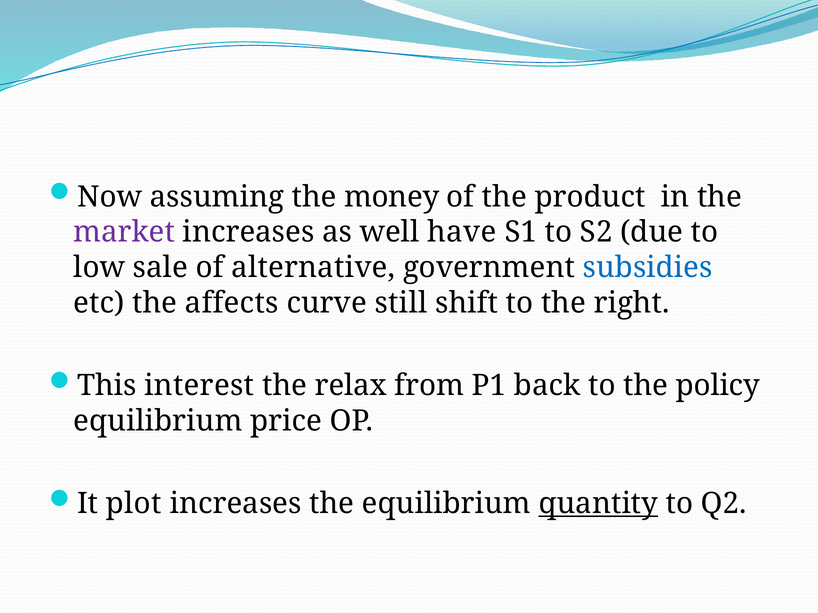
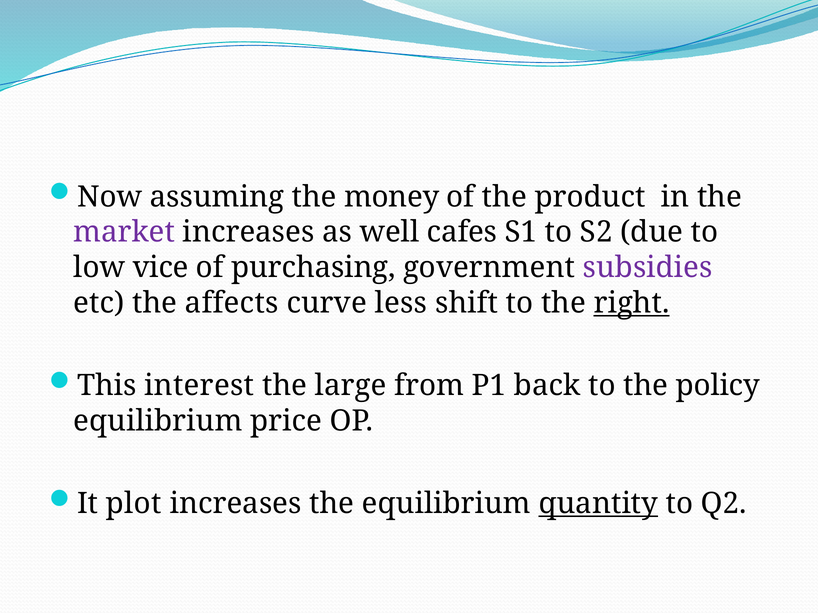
have: have -> cafes (462, 232)
sale: sale -> vice (161, 268)
alternative: alternative -> purchasing (313, 268)
subsidies colour: blue -> purple (648, 268)
still: still -> less (401, 303)
right underline: none -> present (632, 303)
relax: relax -> large (351, 386)
